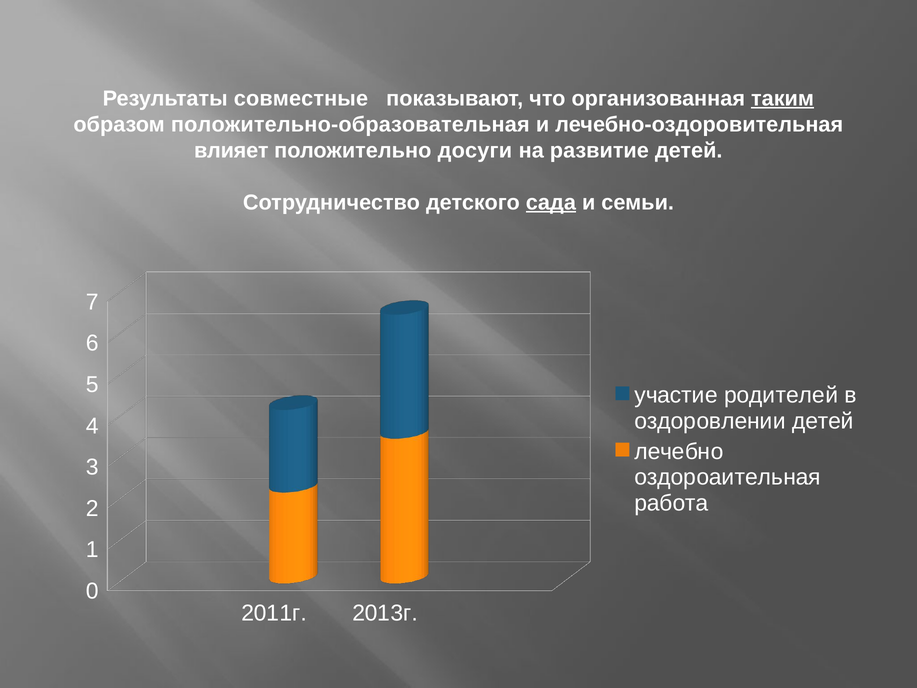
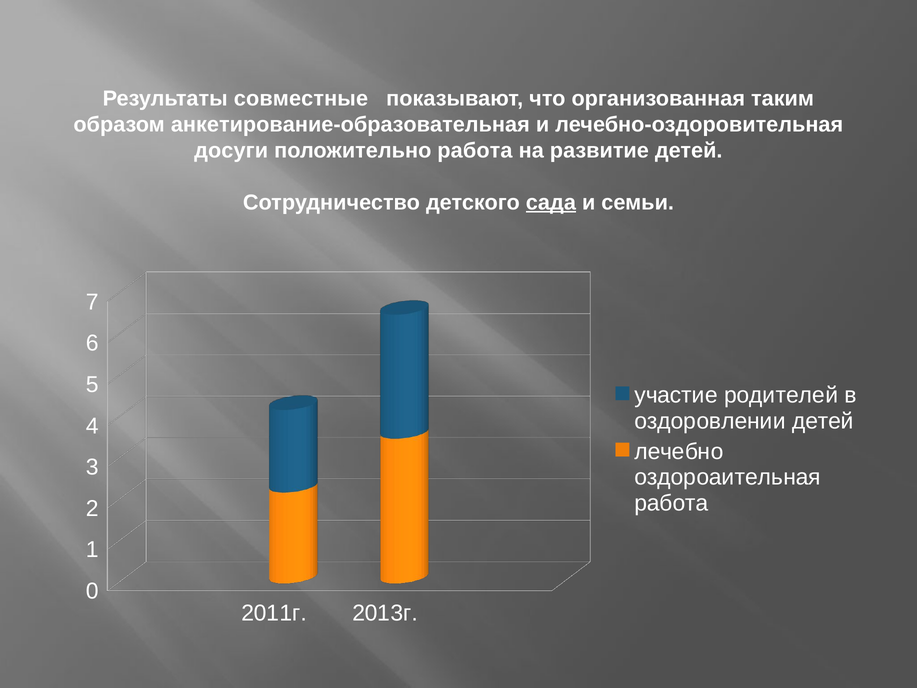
таким underline: present -> none (783, 99)
положительно-образовательная: положительно-образовательная -> анкетирование-образовательная (350, 125)
влияет: влияет -> досуги (231, 151)
положительно досуги: досуги -> работа (475, 151)
